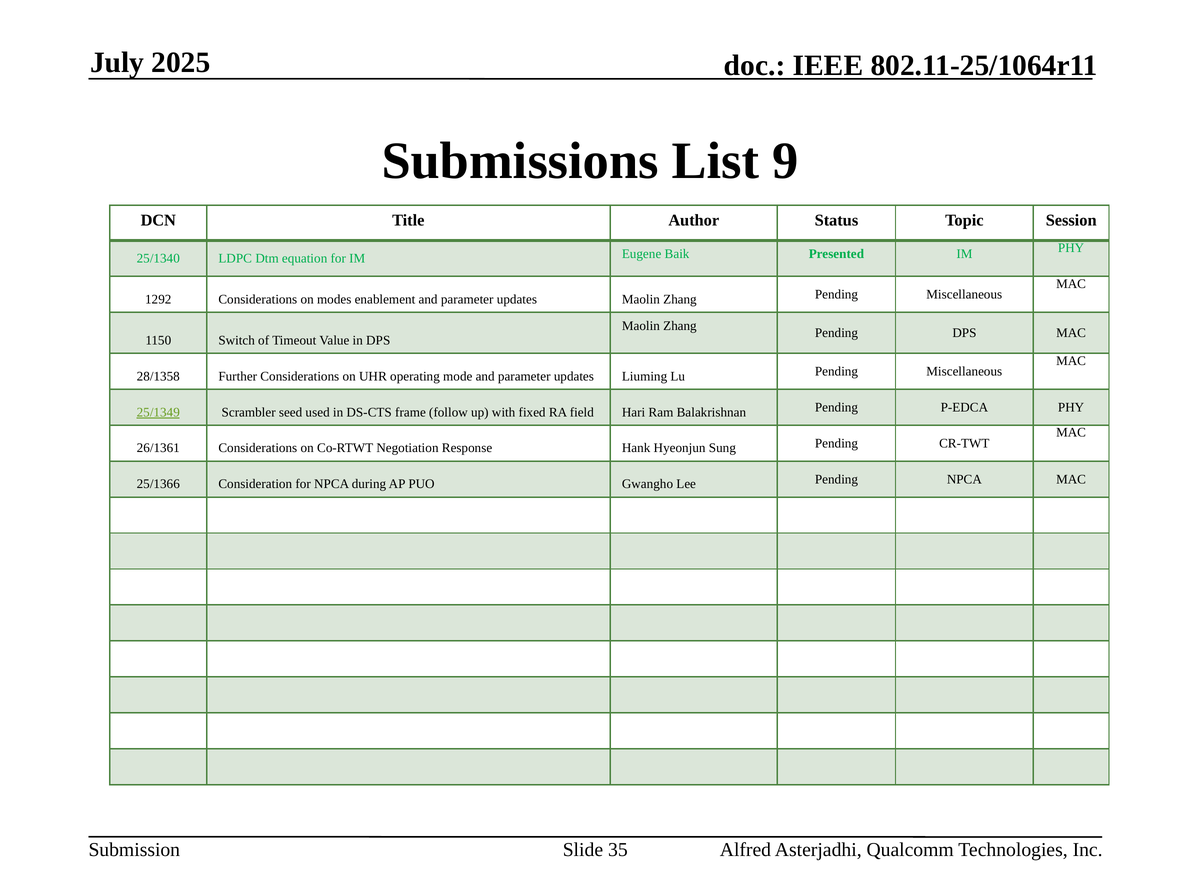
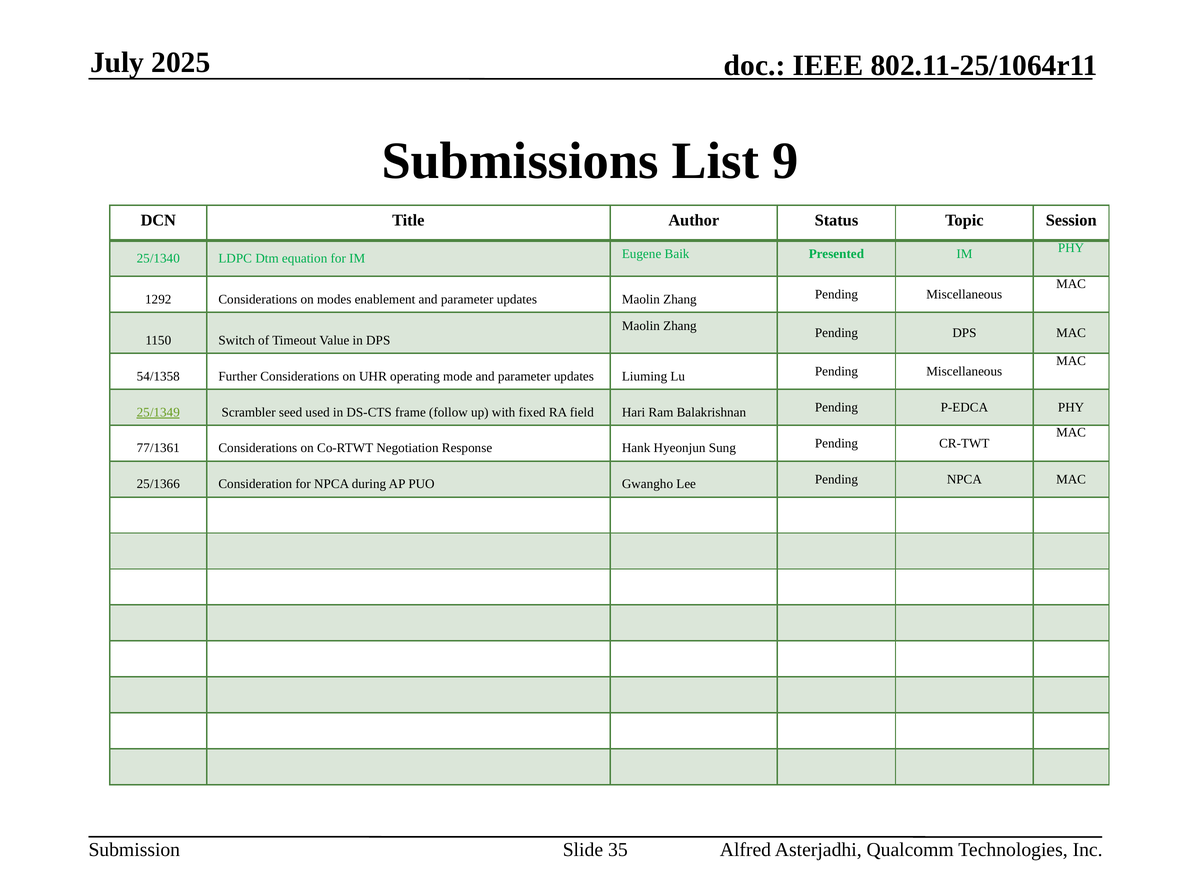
28/1358: 28/1358 -> 54/1358 (158, 376)
26/1361: 26/1361 -> 77/1361 (158, 448)
